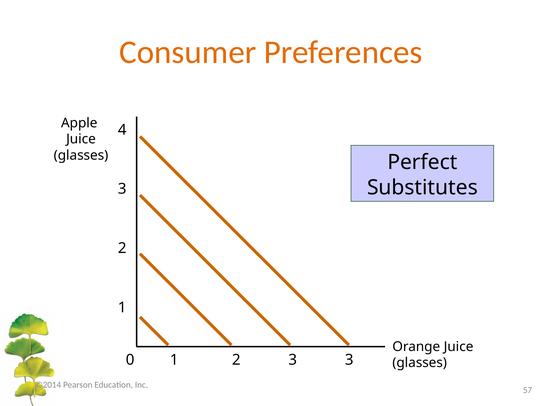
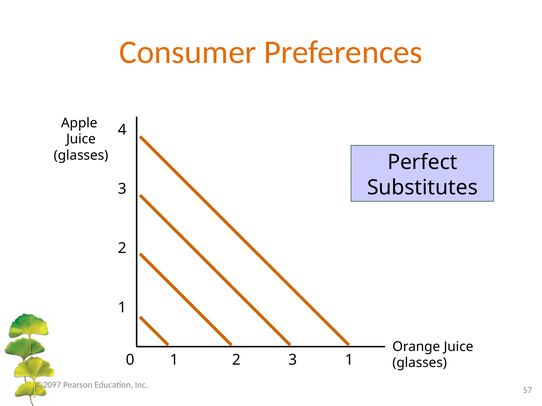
3 3: 3 -> 1 (349, 360)
©2014: ©2014 -> ©2097 (48, 385)
